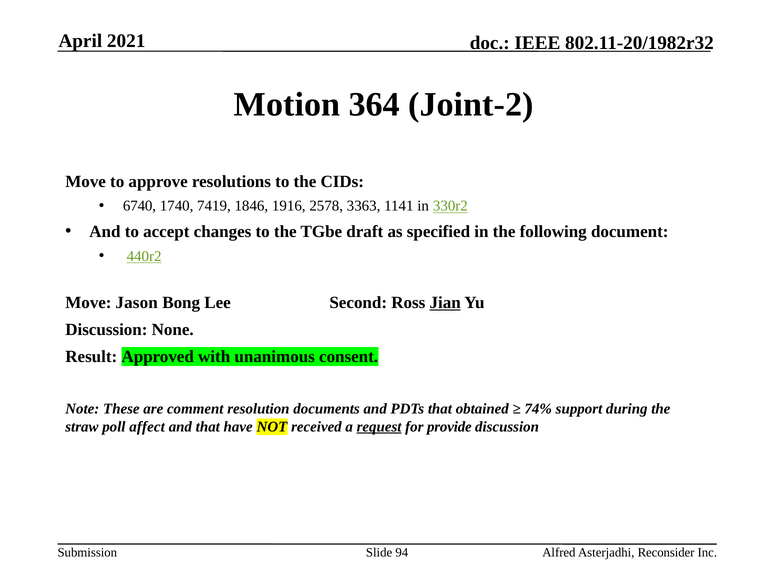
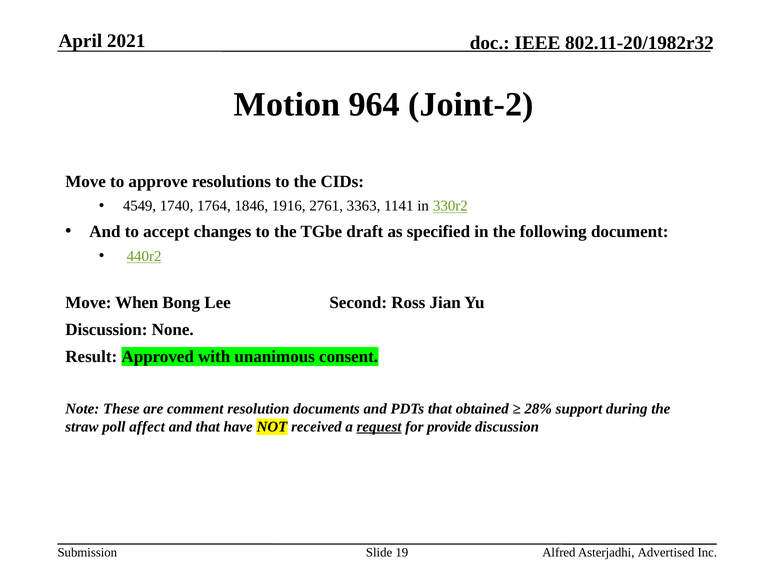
364: 364 -> 964 (374, 105)
6740: 6740 -> 4549 (140, 206)
7419: 7419 -> 1764 (214, 206)
2578: 2578 -> 2761 (326, 206)
Jason: Jason -> When (137, 303)
Jian underline: present -> none (445, 303)
74%: 74% -> 28% (538, 409)
94: 94 -> 19 (402, 552)
Reconsider: Reconsider -> Advertised (666, 552)
